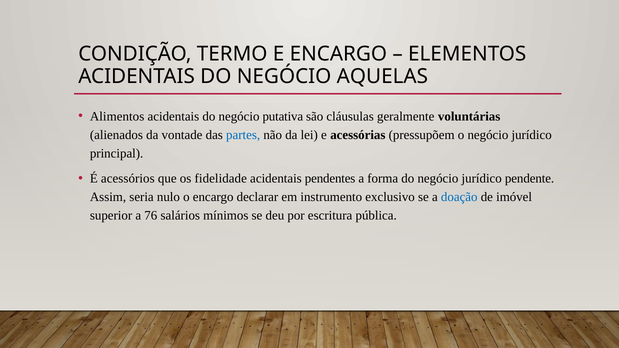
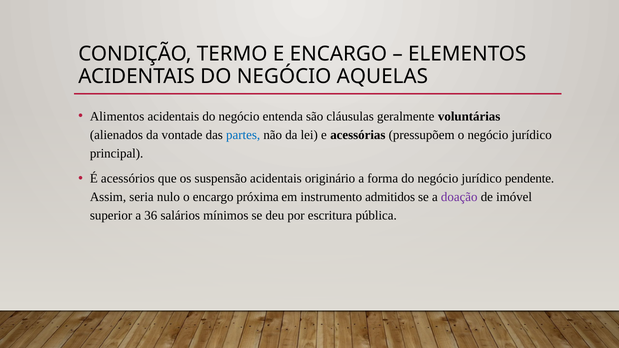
putativa: putativa -> entenda (283, 116)
fidelidade: fidelidade -> suspensão (221, 179)
pendentes: pendentes -> originário (330, 179)
declarar: declarar -> próxima (258, 197)
exclusivo: exclusivo -> admitidos (390, 197)
doação colour: blue -> purple (459, 197)
76: 76 -> 36 (151, 216)
